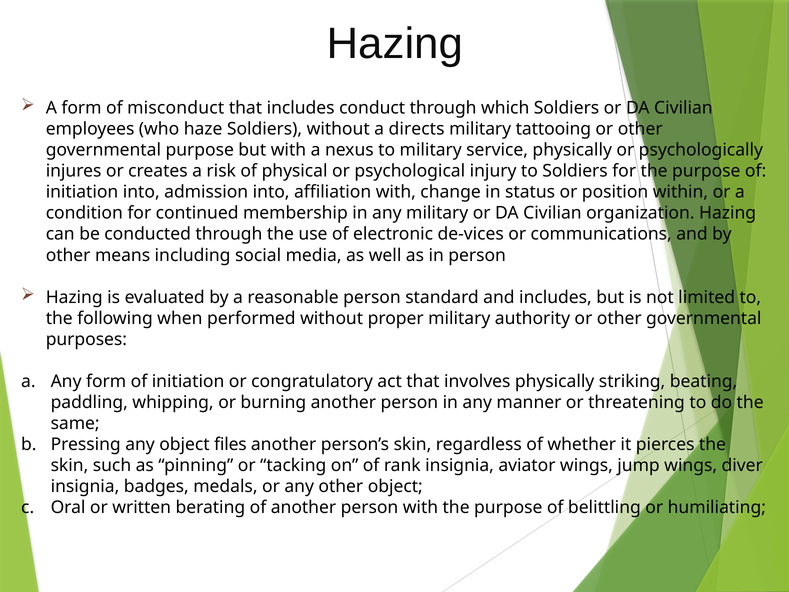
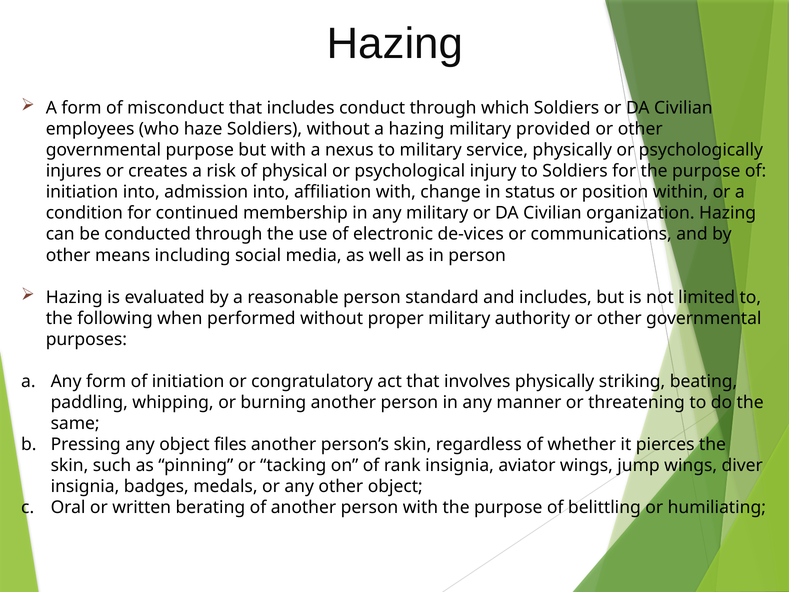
a directs: directs -> hazing (417, 129)
tattooing: tattooing -> provided (553, 129)
